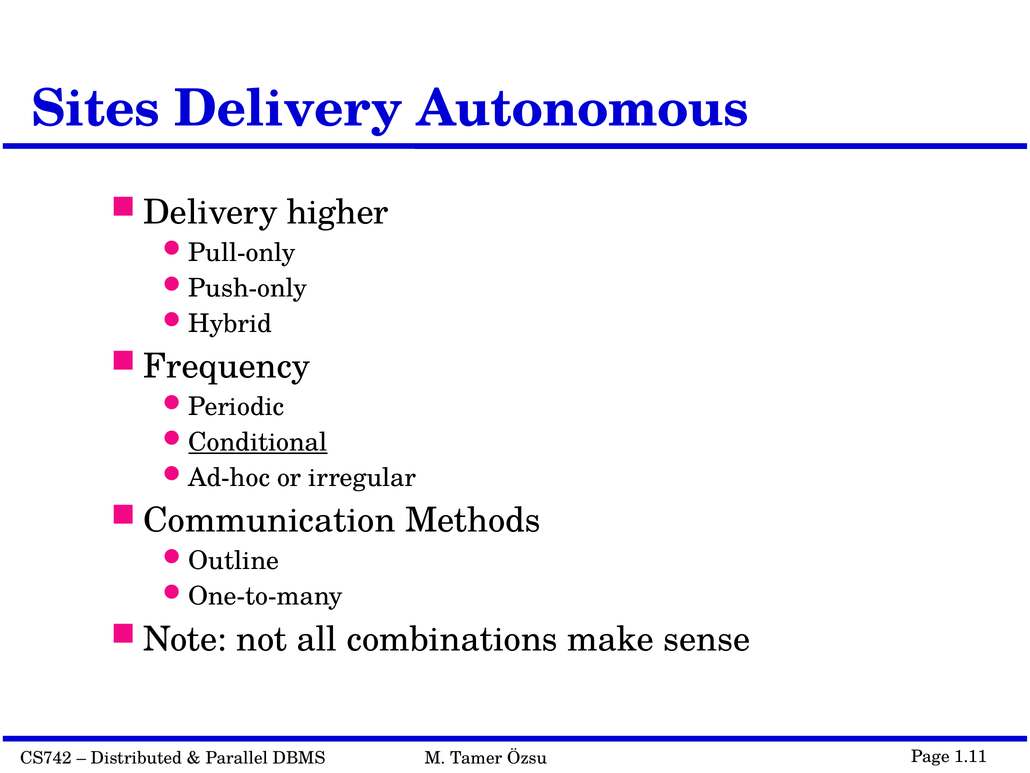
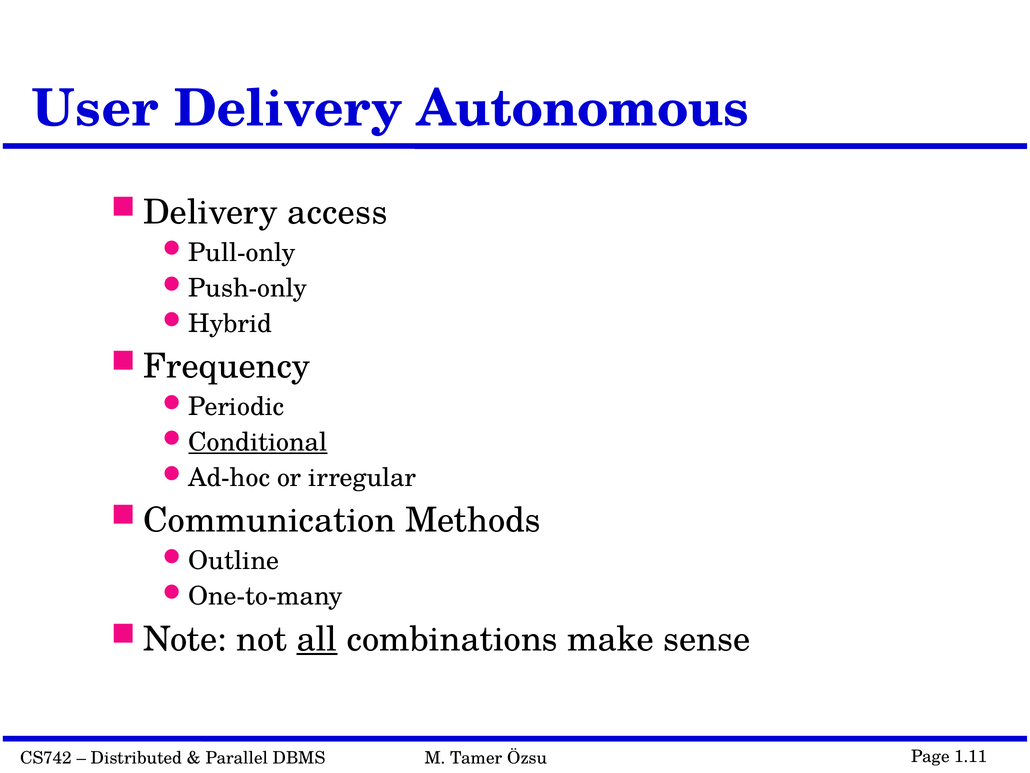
Sites: Sites -> User (95, 108)
higher: higher -> access (337, 212)
all underline: none -> present (317, 639)
